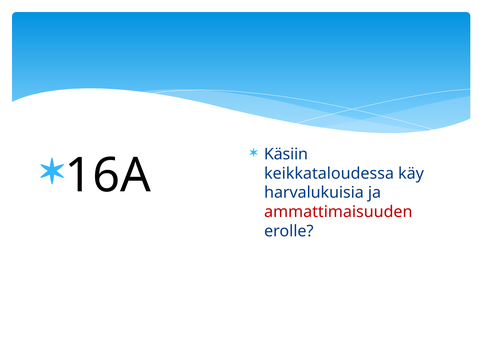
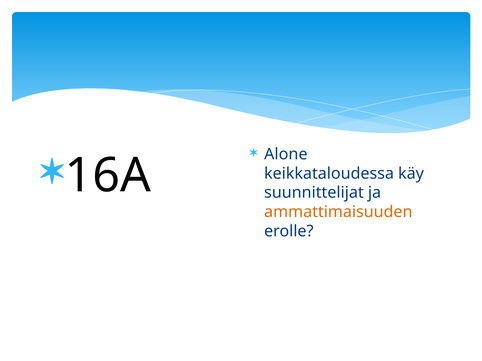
Käsiin: Käsiin -> Alone (286, 154)
harvalukuisia: harvalukuisia -> suunnittelijat (314, 193)
ammattimaisuuden colour: red -> orange (338, 212)
